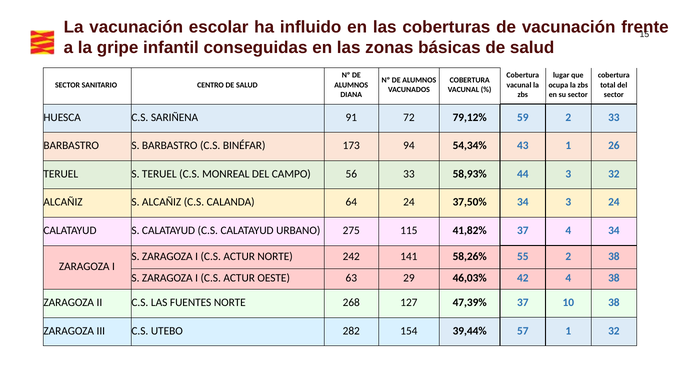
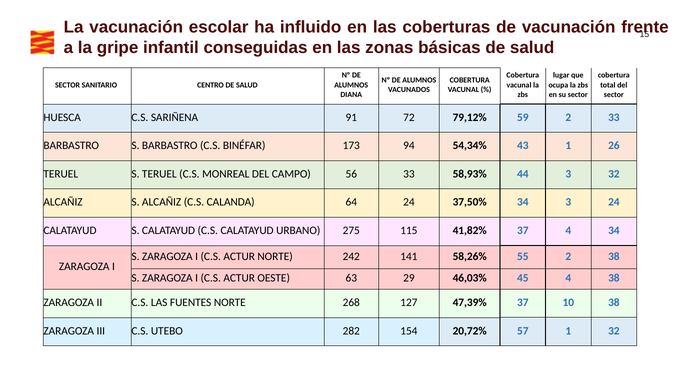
42: 42 -> 45 (523, 278)
39,44%: 39,44% -> 20,72% (470, 331)
